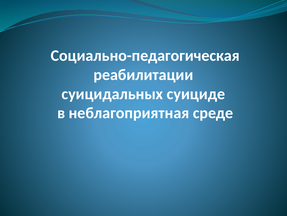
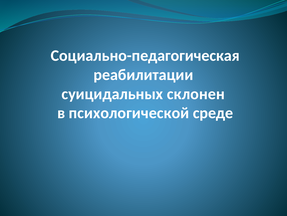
суициде: суициде -> склонен (196, 94)
неблагоприятная: неблагоприятная -> психологической (129, 113)
